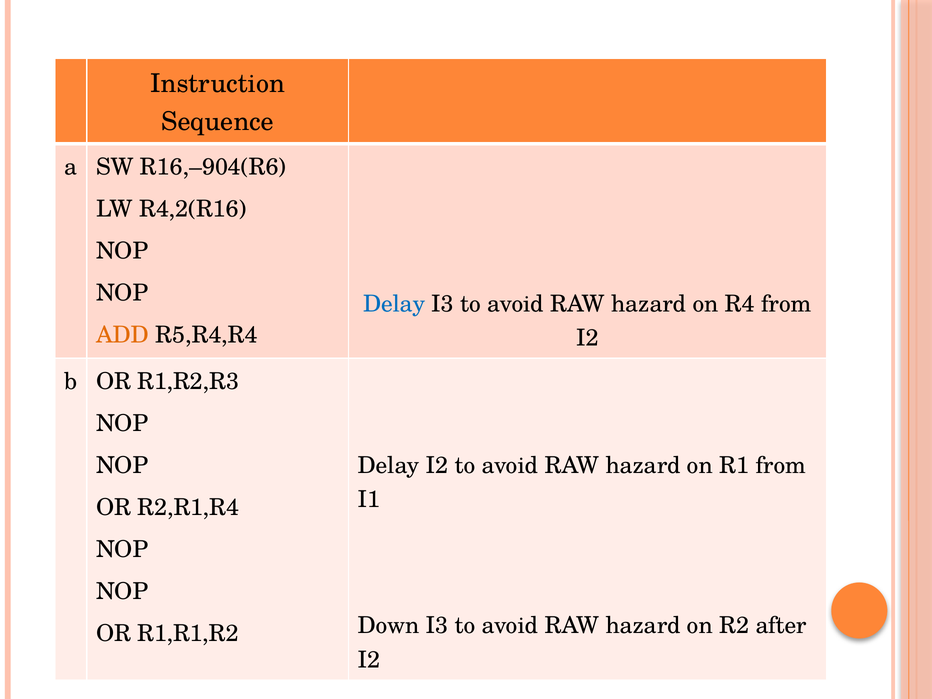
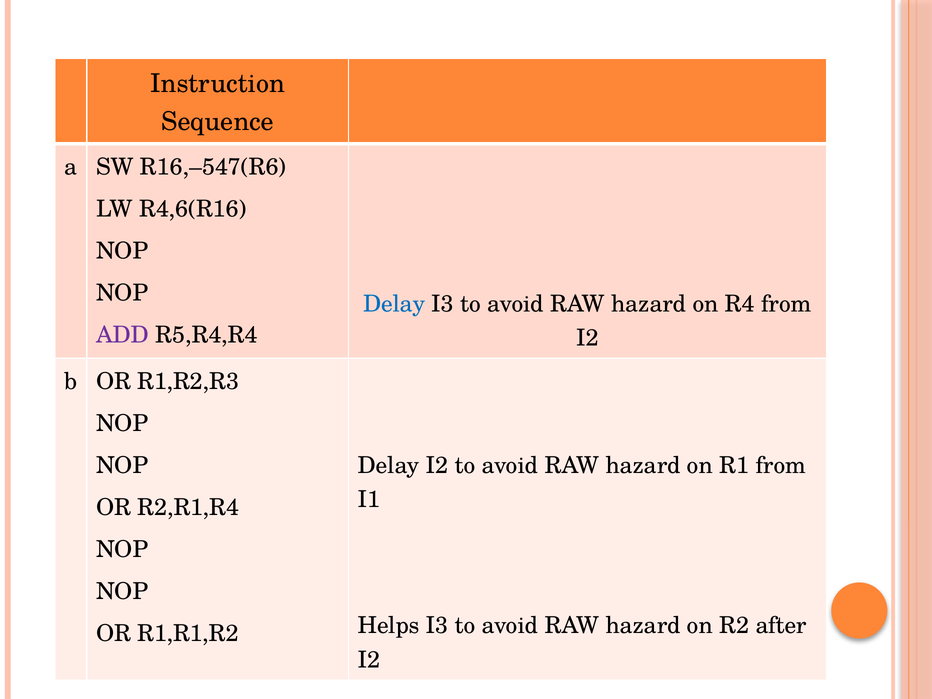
R16,–904(R6: R16,–904(R6 -> R16,–547(R6 (213, 167)
R4,2(R16: R4,2(R16 -> R4,6(R16 (193, 209)
ADD colour: orange -> purple (123, 335)
Down: Down -> Helps (389, 626)
